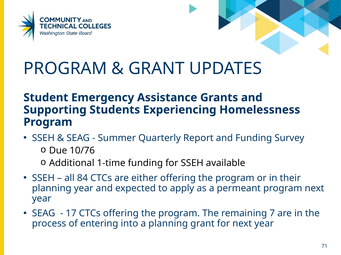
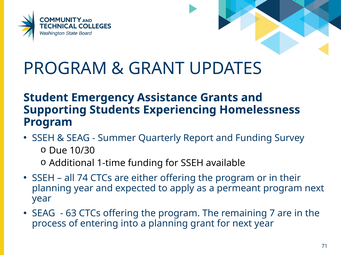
10/76: 10/76 -> 10/30 (82, 151)
84: 84 -> 74 (82, 179)
17: 17 -> 63 (71, 214)
